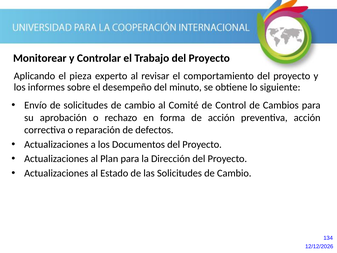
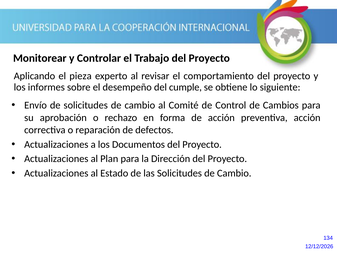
minuto: minuto -> cumple (185, 87)
